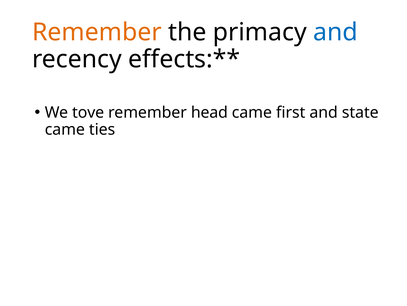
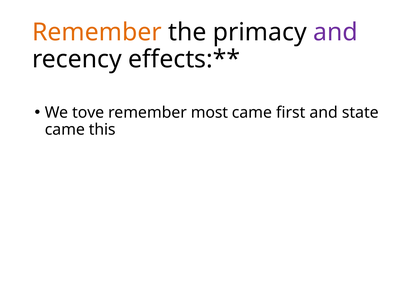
and colour: blue -> purple (335, 32)
head: head -> most (209, 112)
ties: ties -> this (102, 129)
